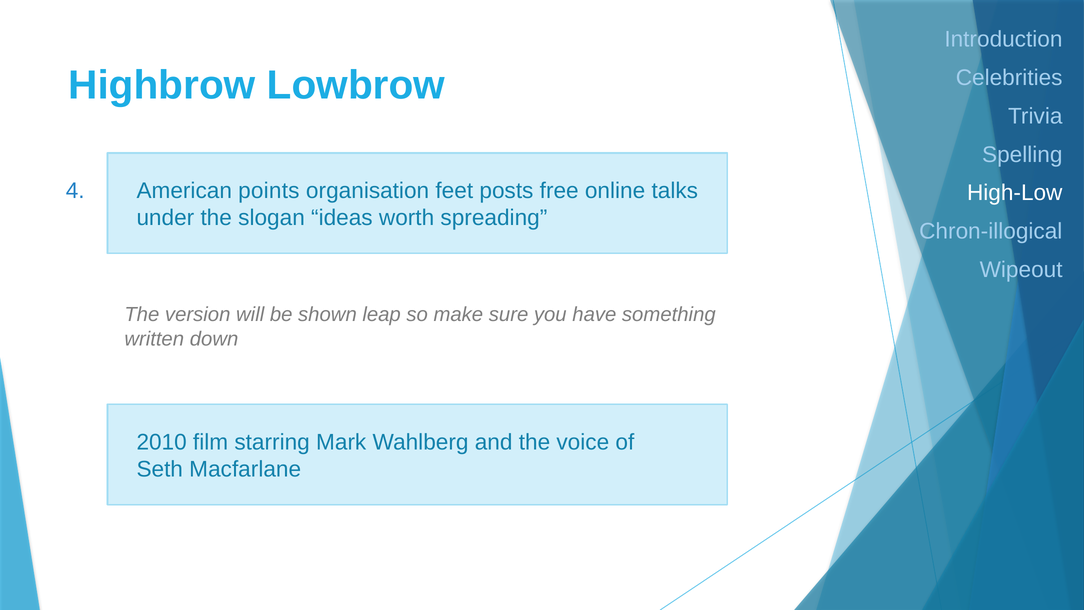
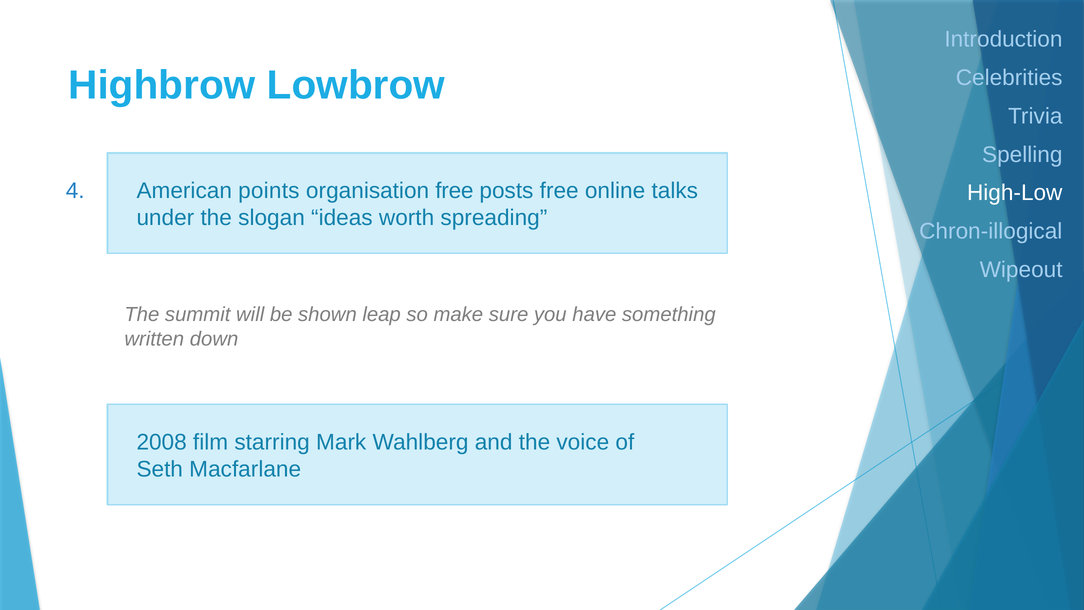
organisation feet: feet -> free (454, 191)
version: version -> summit (198, 315)
2010: 2010 -> 2008 (162, 442)
